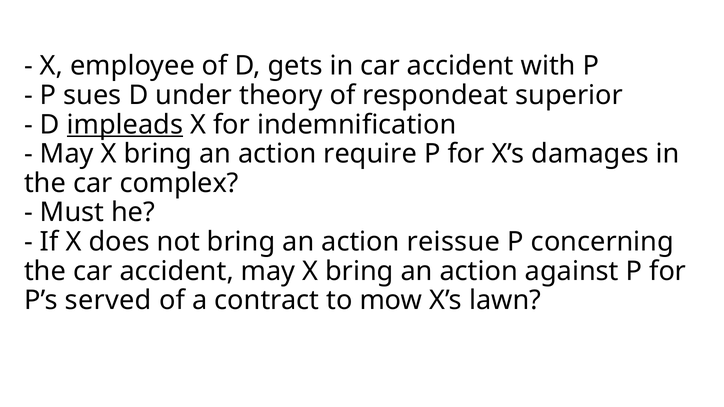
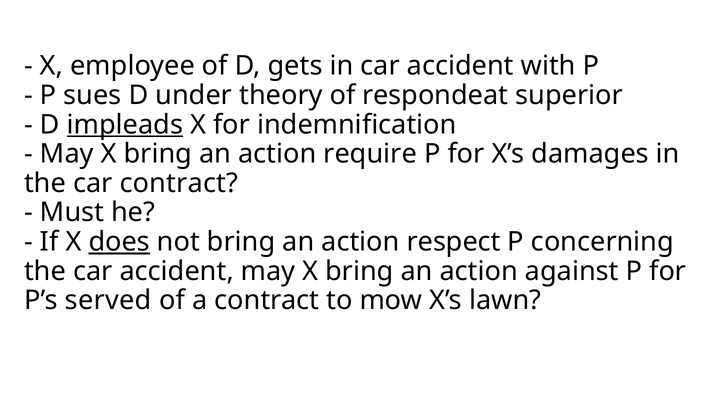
car complex: complex -> contract (179, 183)
does underline: none -> present (119, 242)
reissue: reissue -> respect (454, 242)
